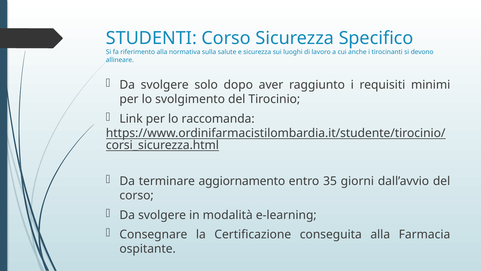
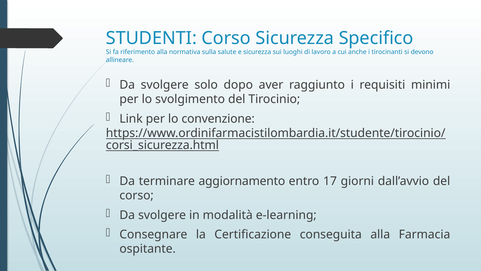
raccomanda: raccomanda -> convenzione (218, 119)
35: 35 -> 17 (330, 181)
